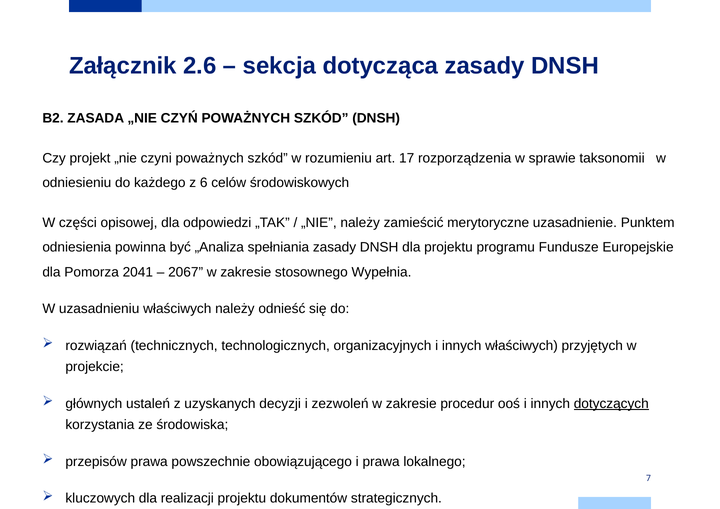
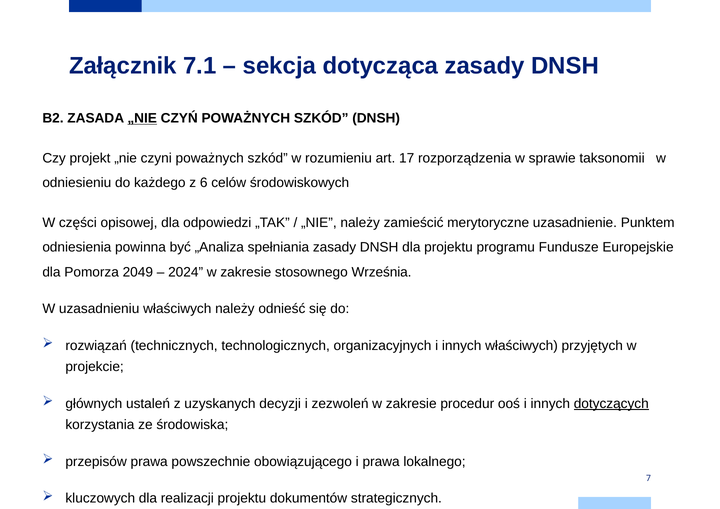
2.6: 2.6 -> 7.1 (200, 66)
„NIE underline: none -> present (142, 118)
2041: 2041 -> 2049 (138, 272)
2067: 2067 -> 2024 (186, 272)
Wypełnia: Wypełnia -> Września (382, 272)
